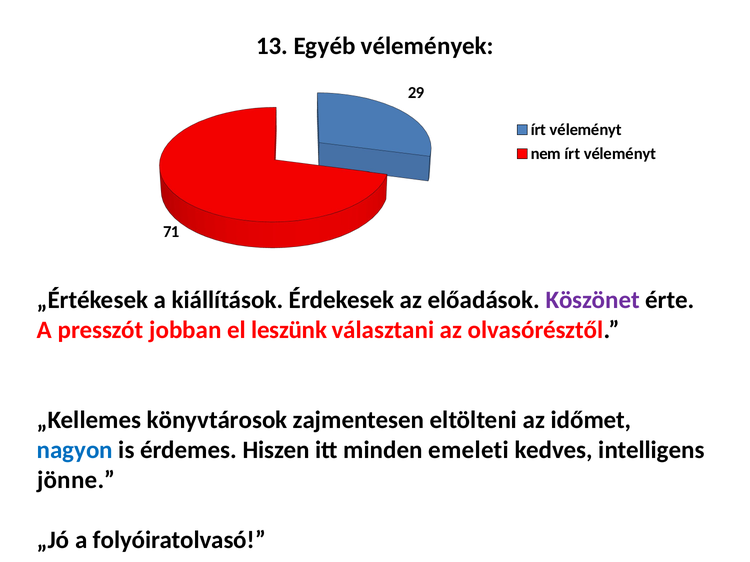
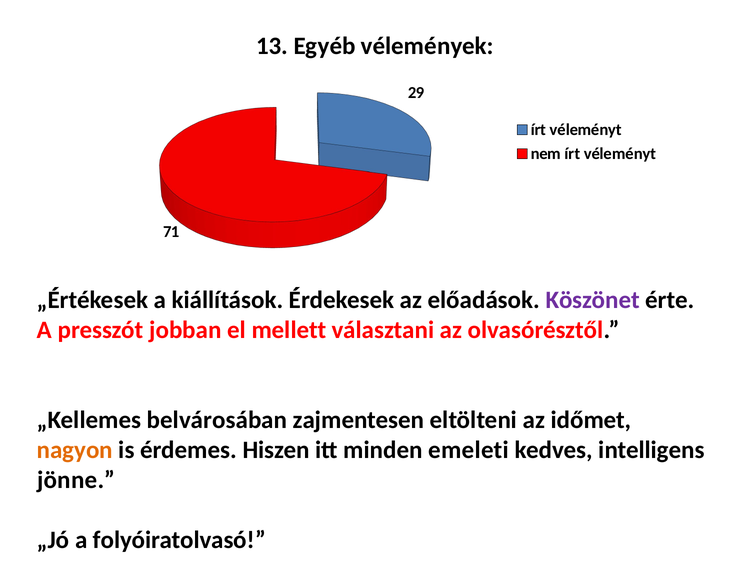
leszünk: leszünk -> mellett (289, 330)
könyvtárosok: könyvtárosok -> belvárosában (217, 420)
nagyon colour: blue -> orange (75, 450)
